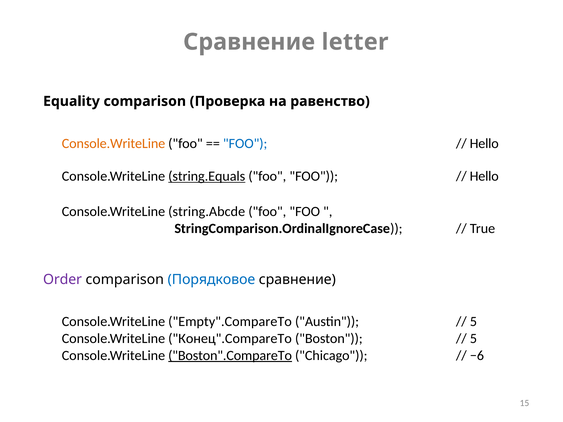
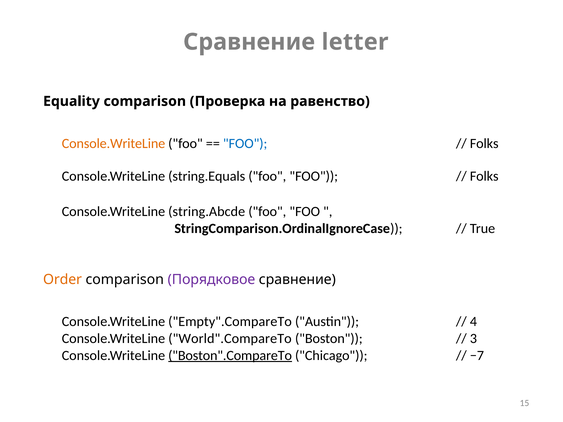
Hello: Hello -> Folks (484, 144)
string.Equals underline: present -> none (207, 176)
Hello: Hello -> Folks (484, 176)
Order colour: purple -> orange (63, 280)
Порядковое colour: blue -> purple (211, 280)
5: 5 -> 4 (473, 322)
Конец".CompareTo: Конец".CompareTo -> World".CompareTo (230, 339)
5: 5 -> 3 (473, 339)
−6: −6 -> −7 (477, 356)
